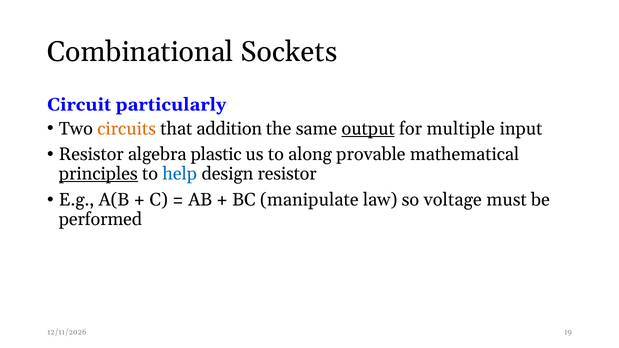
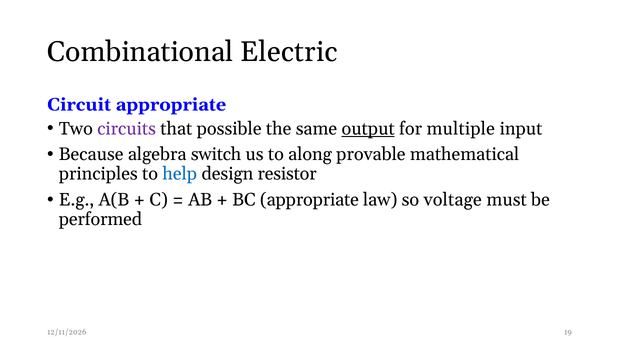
Sockets: Sockets -> Electric (289, 52)
Circuit particularly: particularly -> appropriate (171, 105)
circuits colour: orange -> purple (127, 129)
addition: addition -> possible (229, 129)
Resistor: Resistor -> Because (91, 154)
plastic: plastic -> switch (216, 154)
principles underline: present -> none (98, 174)
BC manipulate: manipulate -> appropriate (309, 200)
